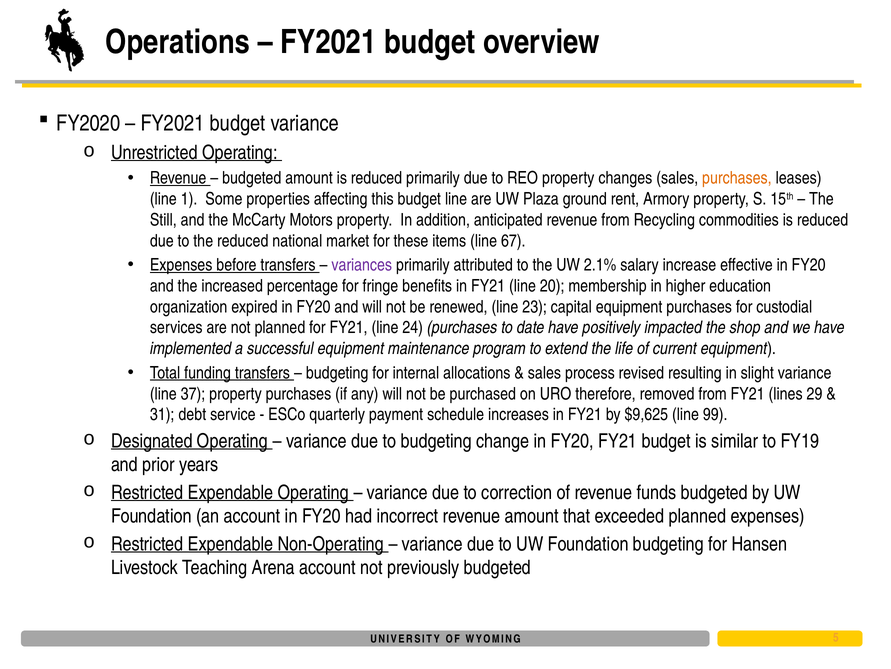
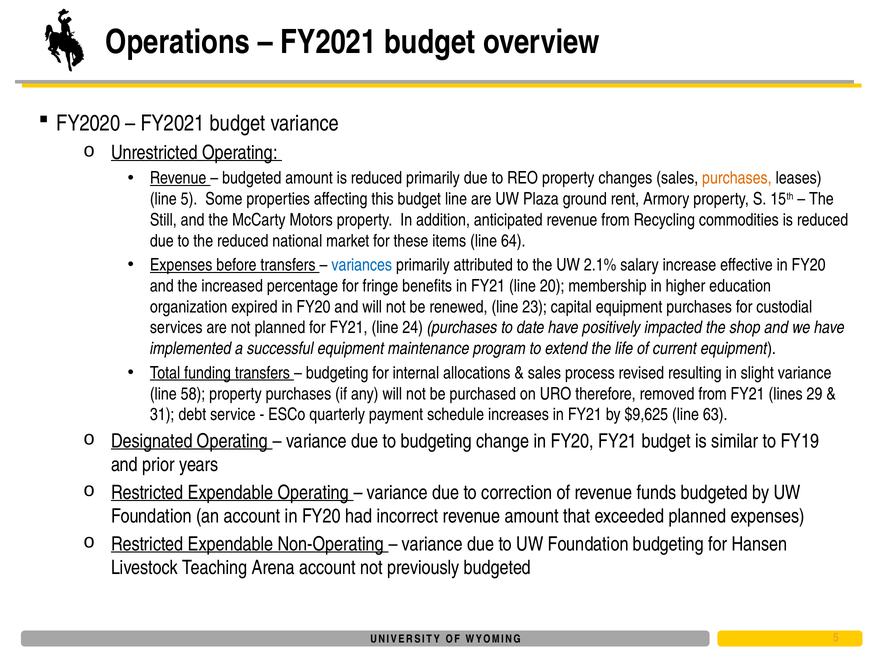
line 1: 1 -> 5 (189, 199)
67: 67 -> 64 (513, 241)
variances colour: purple -> blue (362, 265)
37: 37 -> 58 (193, 393)
99: 99 -> 63 (715, 414)
